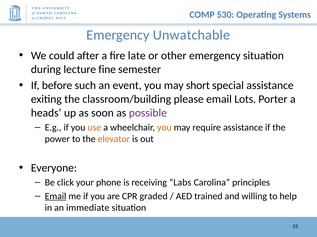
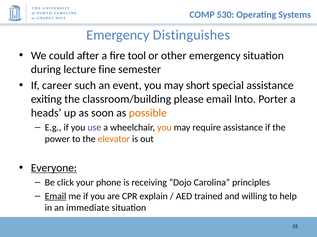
Unwatchable: Unwatchable -> Distinguishes (192, 35)
late: late -> tool (137, 56)
before: before -> career (57, 86)
Lots: Lots -> Into (245, 99)
possible colour: purple -> orange (148, 113)
use colour: orange -> purple (94, 128)
Everyone underline: none -> present (54, 168)
Labs: Labs -> Dojo (180, 183)
graded: graded -> explain (154, 197)
